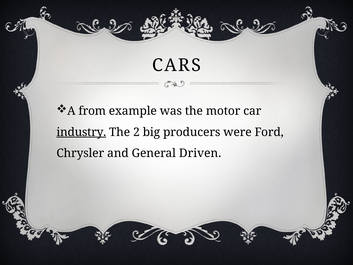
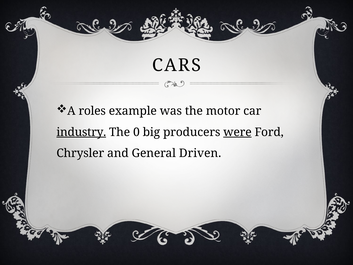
from: from -> roles (92, 111)
2: 2 -> 0 (136, 132)
were underline: none -> present (238, 132)
